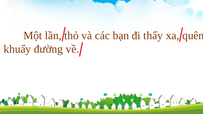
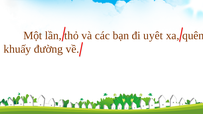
thấy: thấy -> uyêt (153, 36)
